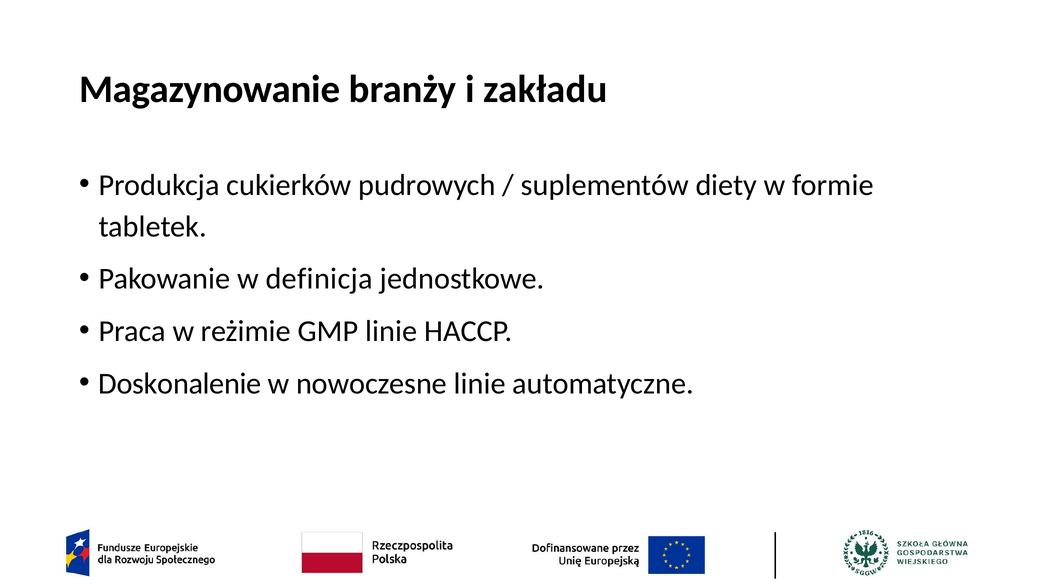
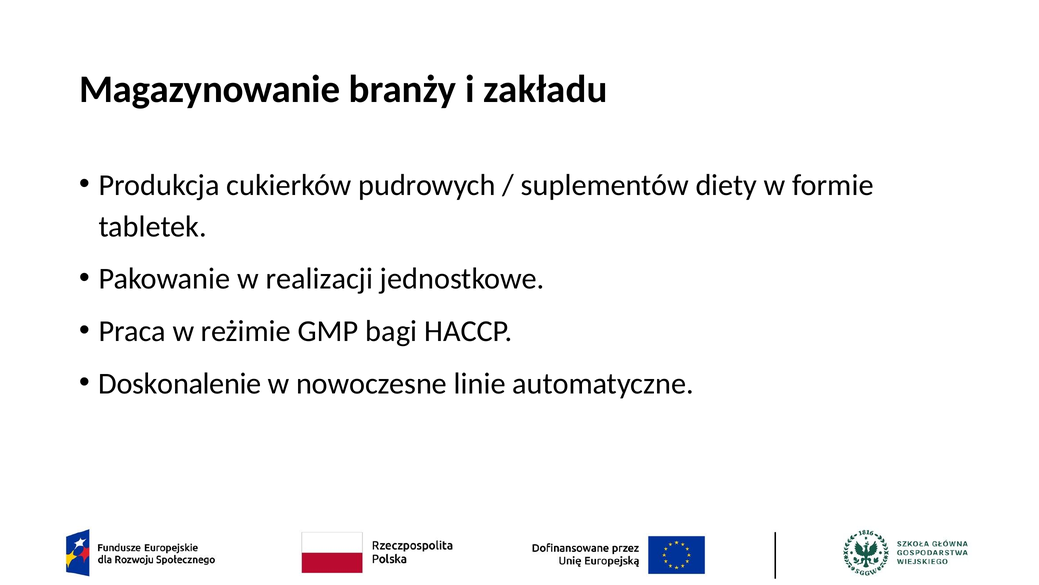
definicja: definicja -> realizacji (319, 279)
GMP linie: linie -> bagi (391, 331)
